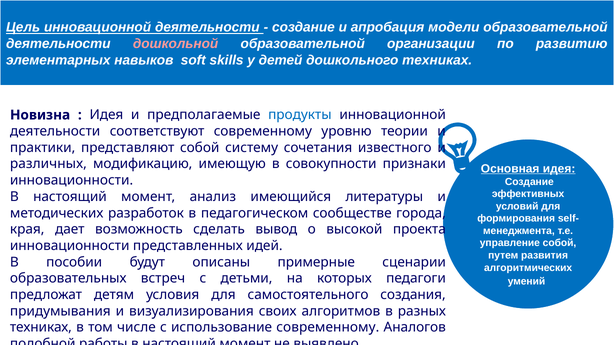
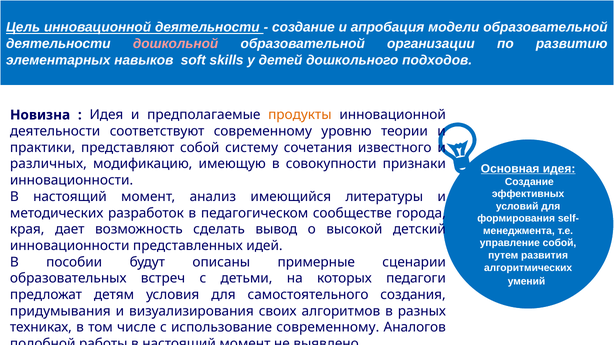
дошкольного техниках: техниках -> подходов (437, 60)
продукты colour: blue -> orange (300, 115)
проекта: проекта -> детский (419, 230)
